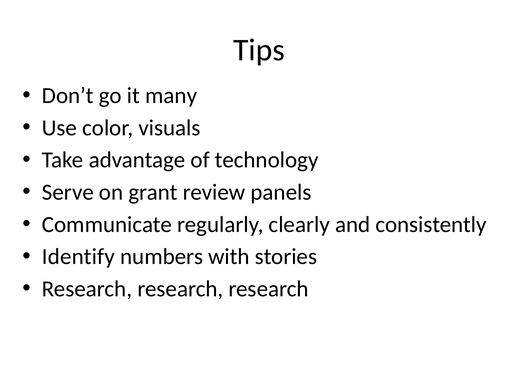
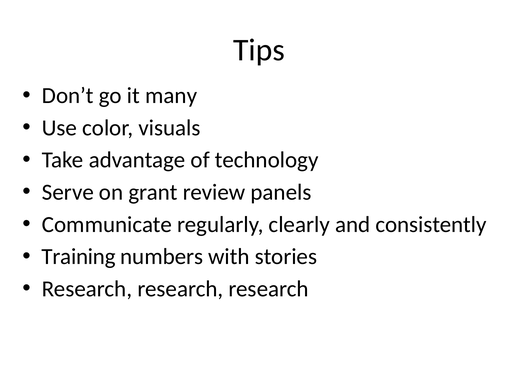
Identify: Identify -> Training (79, 257)
